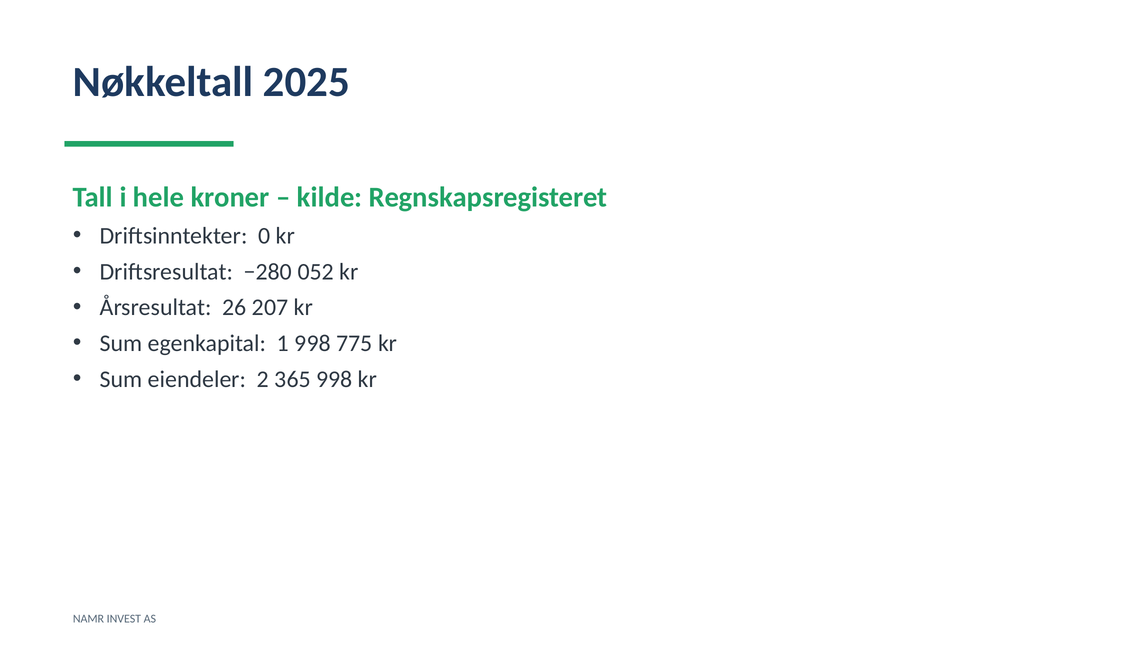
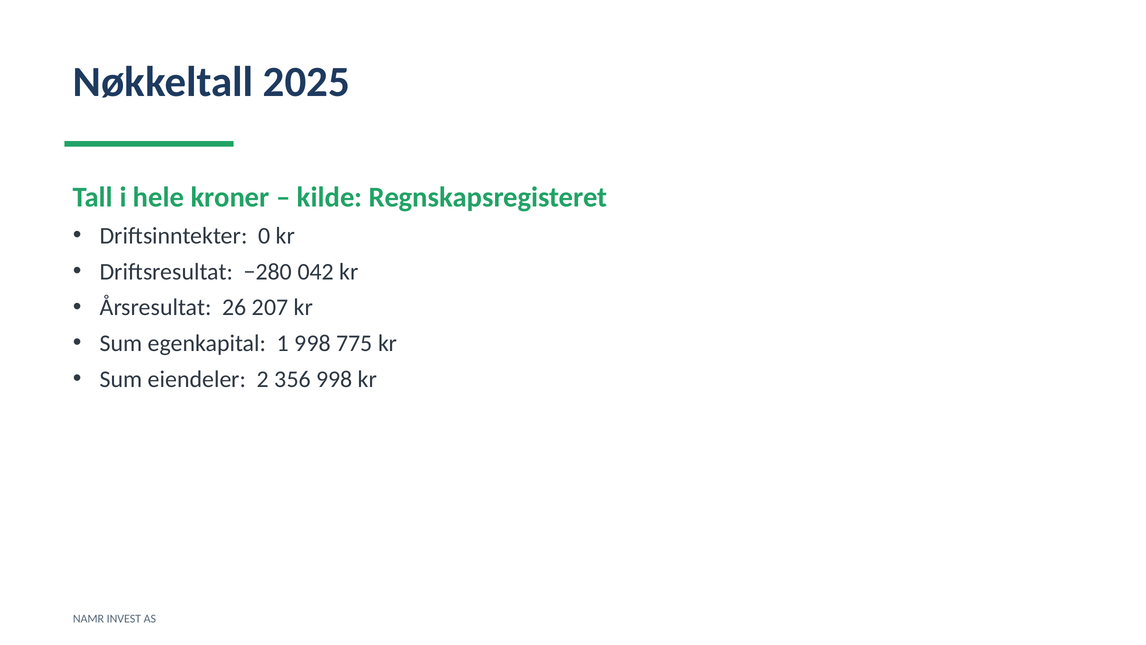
052: 052 -> 042 (316, 271)
365: 365 -> 356 (293, 379)
